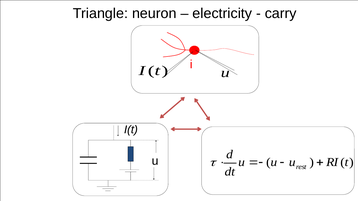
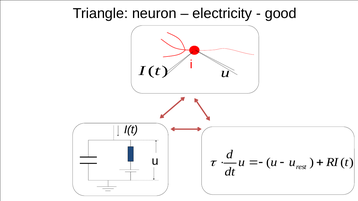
carry: carry -> good (281, 13)
